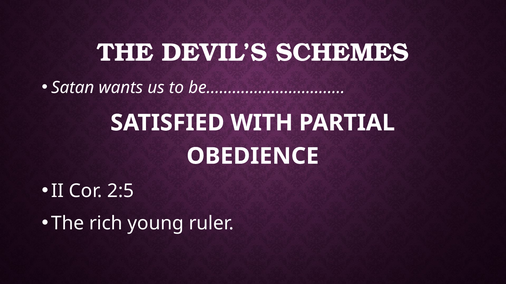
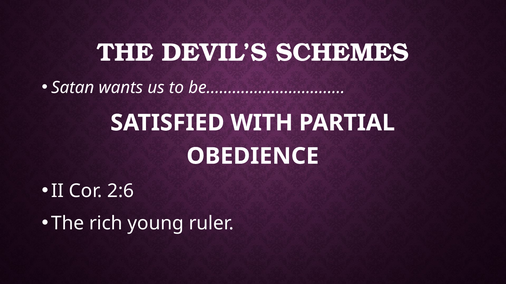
2:5: 2:5 -> 2:6 (121, 191)
